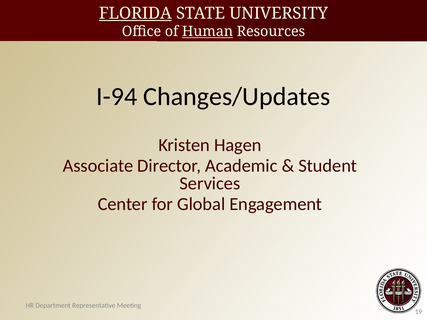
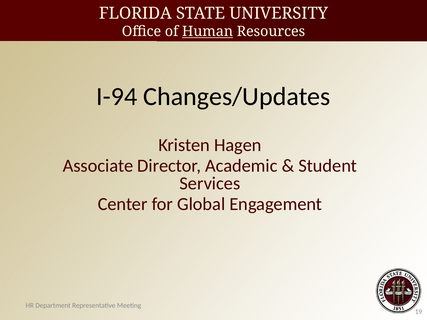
FLORIDA underline: present -> none (135, 13)
